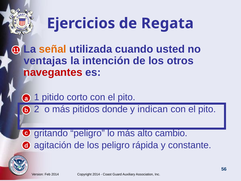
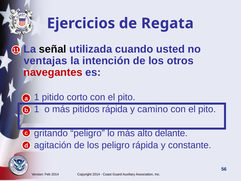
señal colour: orange -> black (53, 49)
2: 2 -> 1 (37, 109)
pitidos donde: donde -> rápida (115, 109)
indican: indican -> camino (153, 109)
cambio: cambio -> delante (171, 133)
